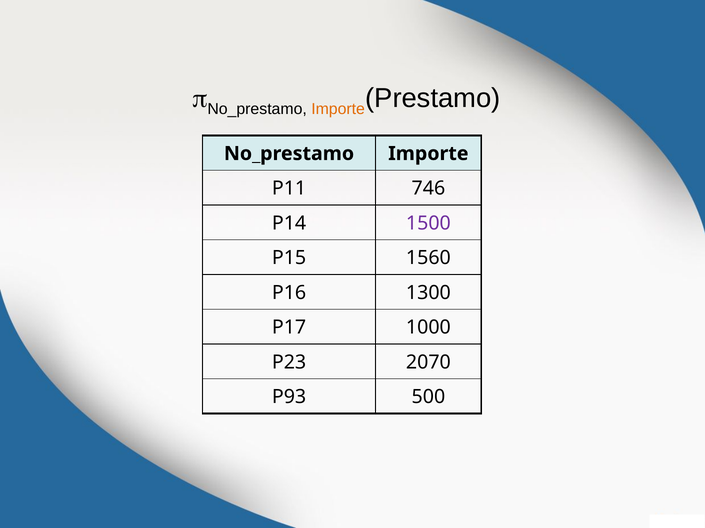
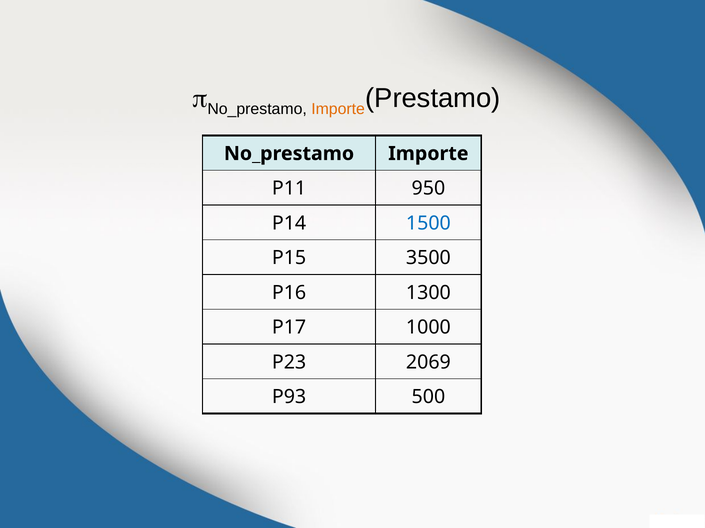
746: 746 -> 950 (428, 189)
1500 colour: purple -> blue (428, 223)
1560: 1560 -> 3500 (428, 258)
2070: 2070 -> 2069 (428, 363)
